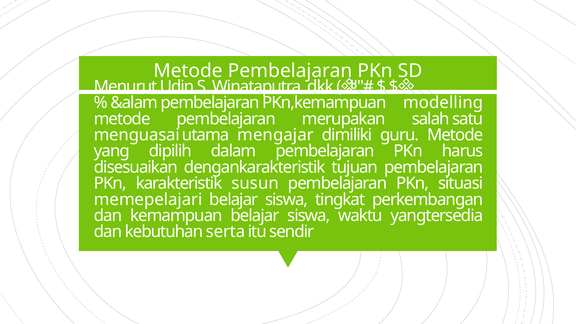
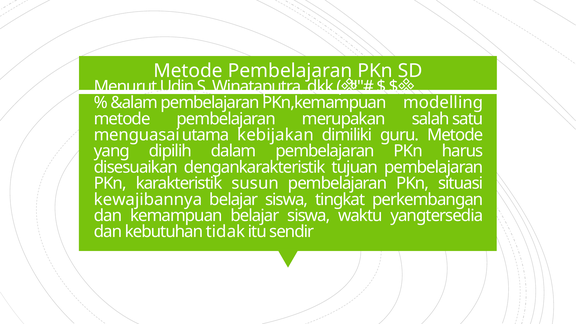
mengajar: mengajar -> kebijakan (276, 135)
memepelajari: memepelajari -> kewajibannya (148, 199)
serta: serta -> tidak (225, 232)
